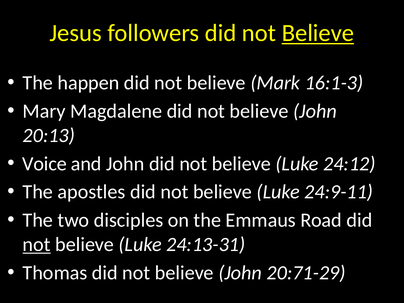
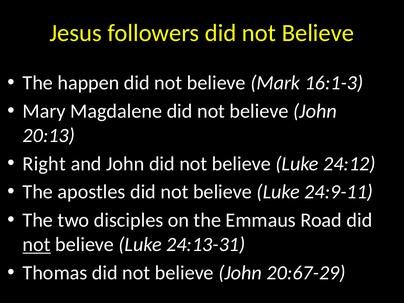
Believe underline: present -> none (318, 33)
Voice: Voice -> Right (44, 164)
20:71-29: 20:71-29 -> 20:67-29 (306, 273)
